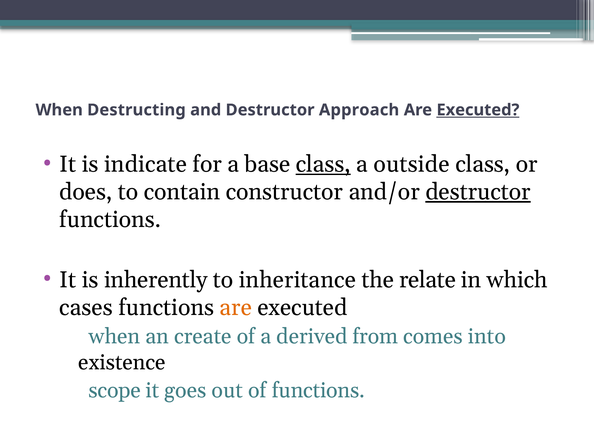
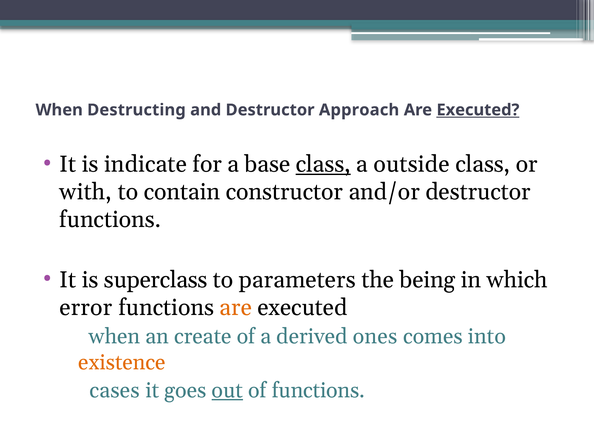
does: does -> with (86, 192)
destructor underline: present -> none (478, 192)
inherently: inherently -> superclass (156, 280)
inheritance: inheritance -> parameters (297, 280)
relate: relate -> being (427, 280)
cases: cases -> error (86, 308)
from: from -> ones (375, 337)
existence colour: black -> orange (122, 363)
scope: scope -> cases (115, 391)
out underline: none -> present (227, 391)
